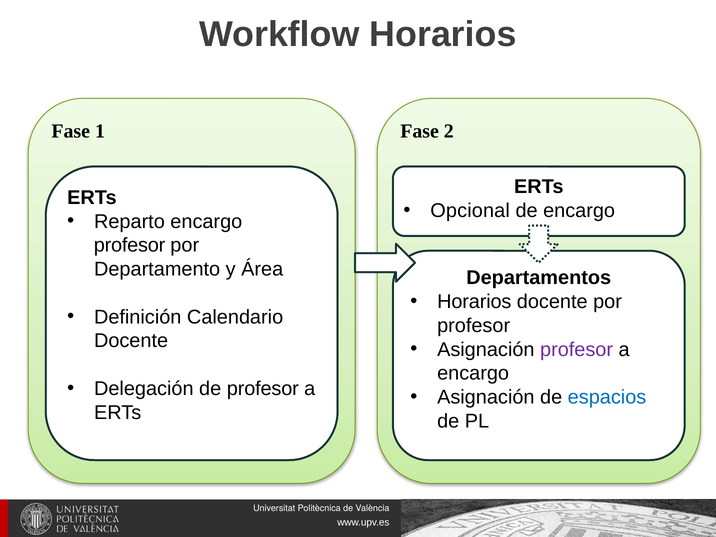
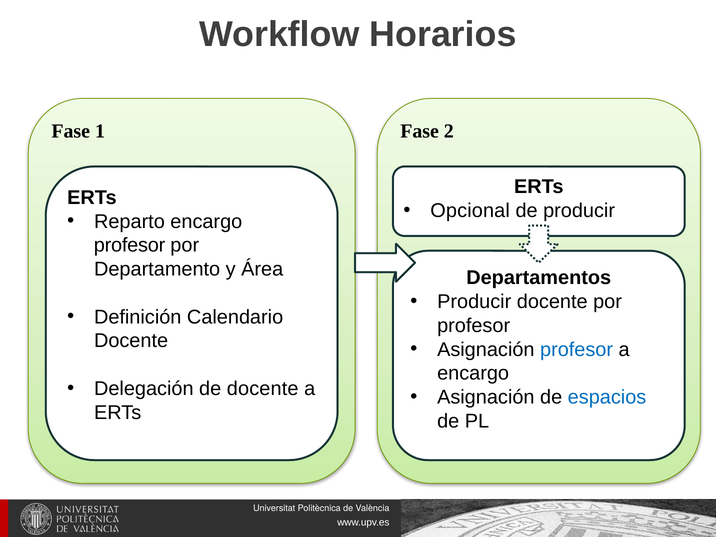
de encargo: encargo -> producir (579, 211)
Horarios: Horarios -> Producir (474, 302)
profesor colour: purple -> blue (577, 350)
de profesor: profesor -> docente (263, 389)
